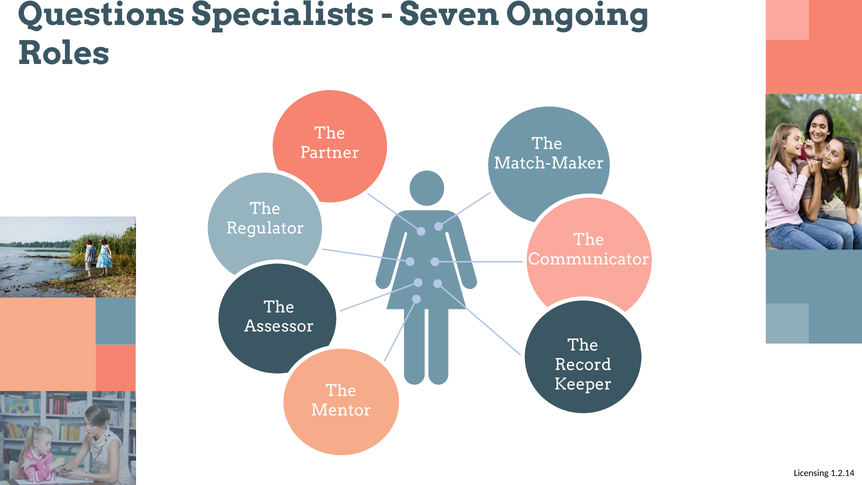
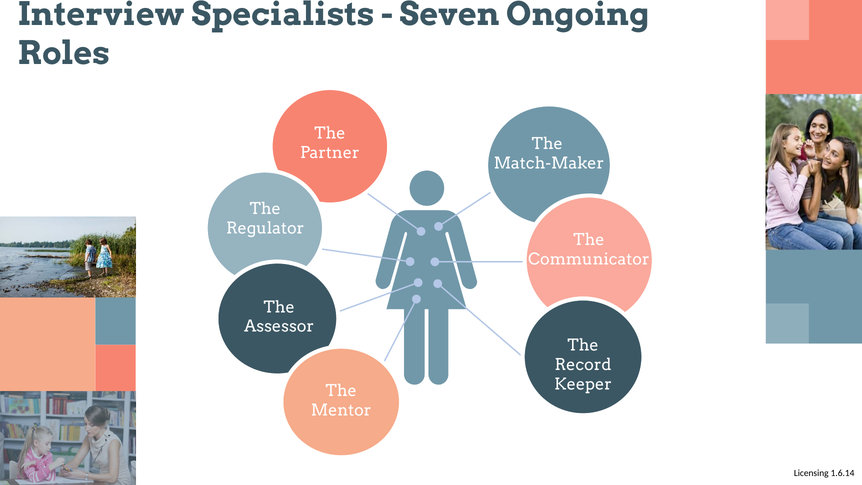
Questions: Questions -> Interview (101, 15)
1.2.14: 1.2.14 -> 1.6.14 (843, 473)
